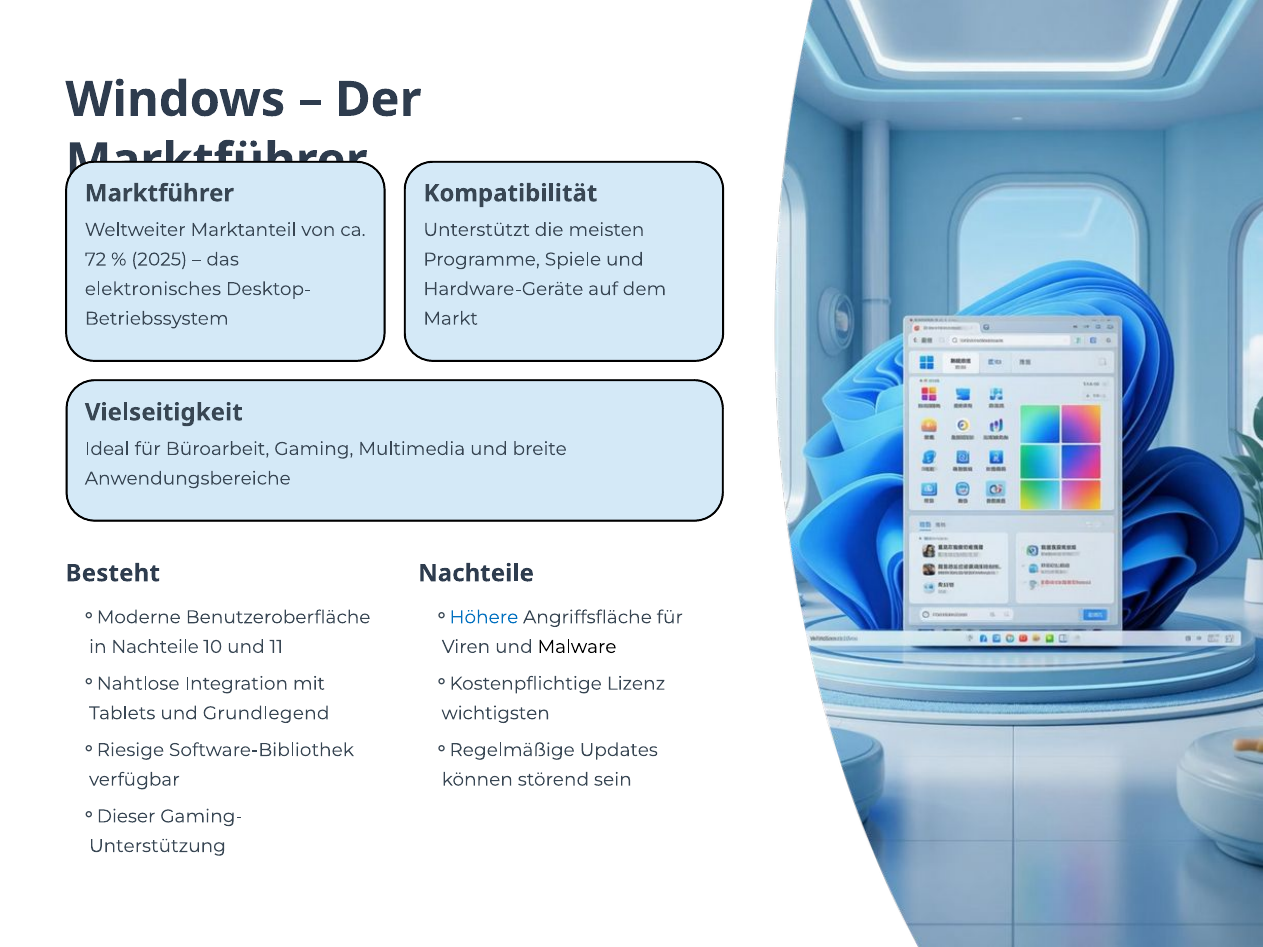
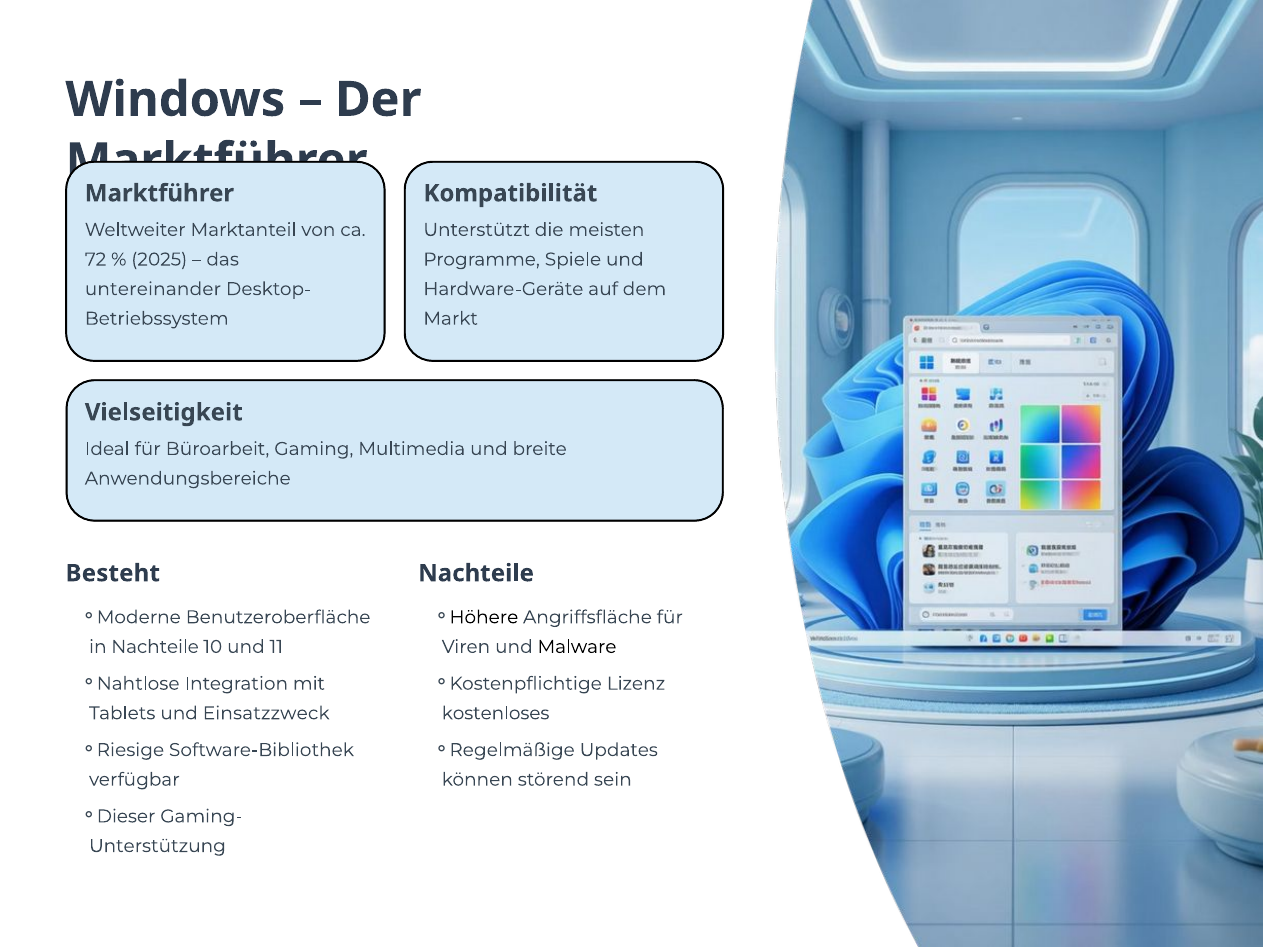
elektronisches: elektronisches -> untereinander (153, 289)
Höhere colour: blue -> black (484, 617)
Grundlegend: Grundlegend -> Einsatzzweck (266, 713)
wichtigsten: wichtigsten -> kostenloses (496, 713)
